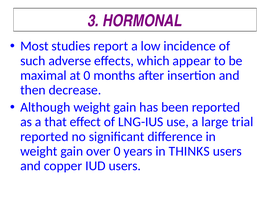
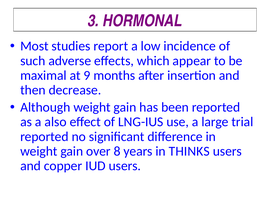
at 0: 0 -> 9 (87, 75)
that: that -> also (56, 122)
over 0: 0 -> 8 (117, 151)
